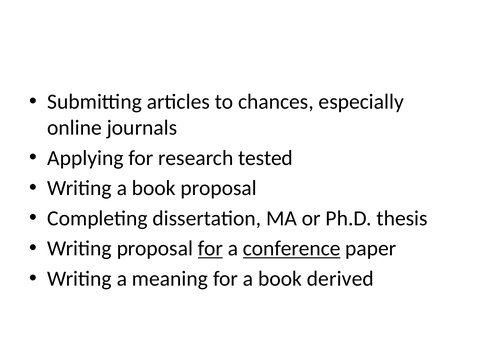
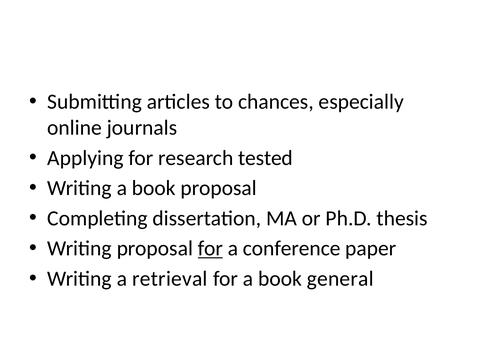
conference underline: present -> none (292, 248)
meaning: meaning -> retrieval (170, 279)
derived: derived -> general (340, 279)
